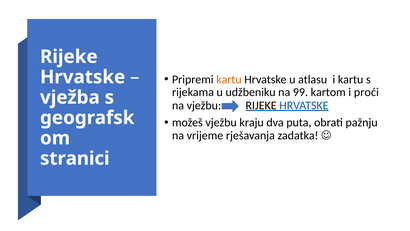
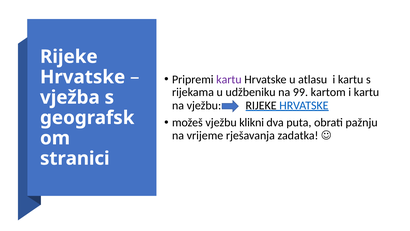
kartu colour: orange -> purple (229, 79)
proći: proći -> kartu (366, 92)
kraju: kraju -> klikni (252, 122)
